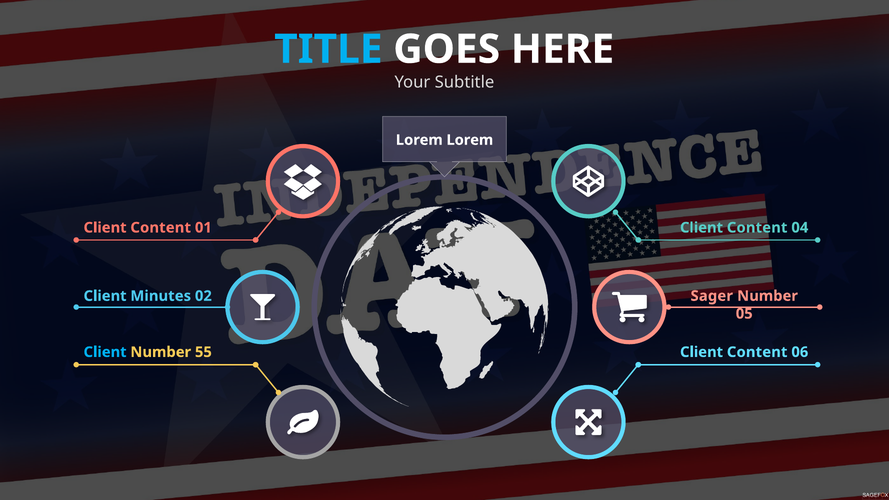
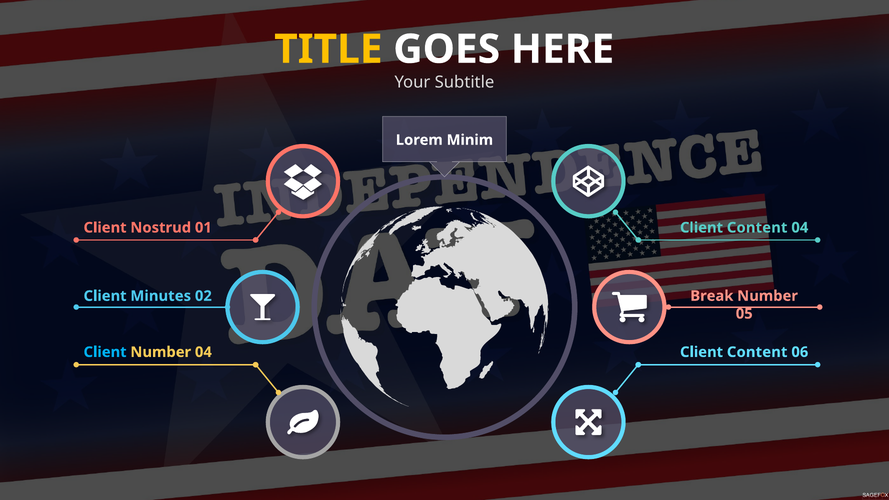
TITLE colour: light blue -> yellow (328, 49)
Lorem Lorem: Lorem -> Minim (470, 140)
Content: Content -> Nostrud (161, 228)
Sager: Sager -> Break (712, 296)
Number 55: 55 -> 04 (203, 352)
